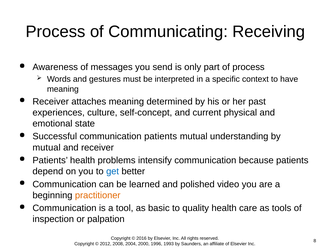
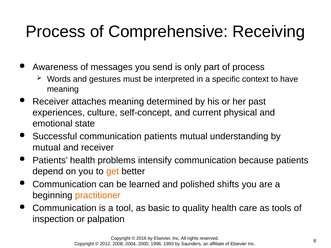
Communicating: Communicating -> Comprehensive (168, 32)
get colour: blue -> orange (113, 172)
video: video -> shifts (228, 184)
